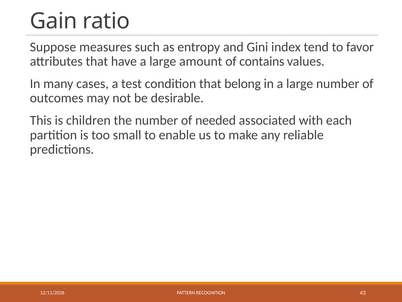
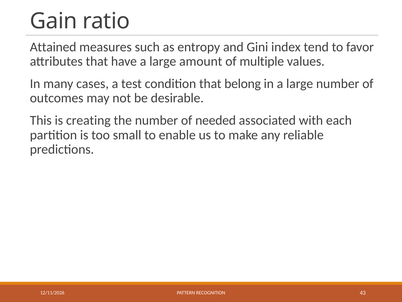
Suppose: Suppose -> Attained (53, 47)
contains: contains -> multiple (262, 61)
children: children -> creating (88, 120)
